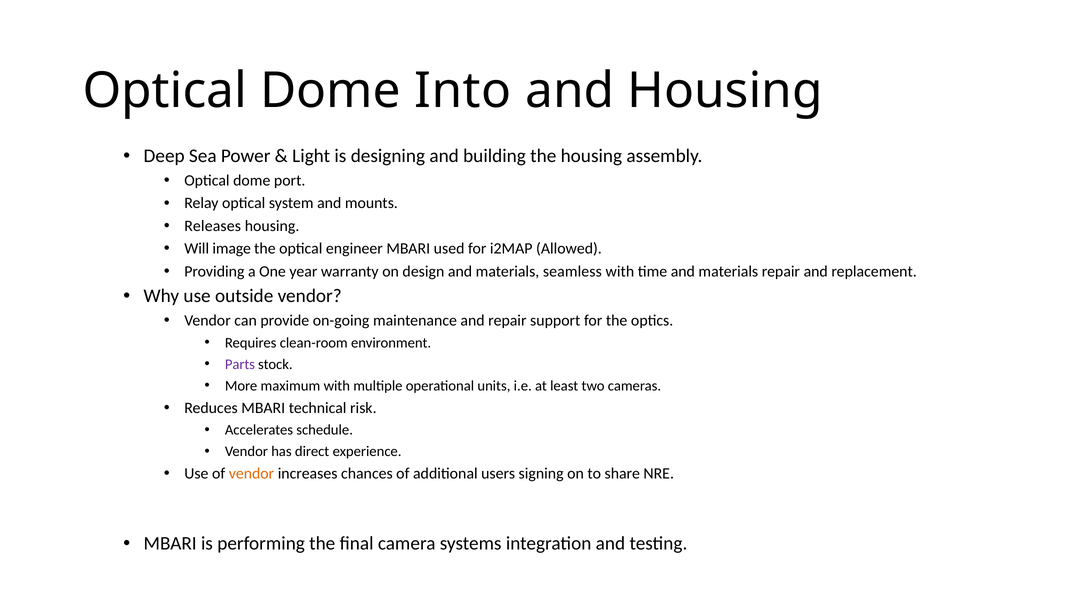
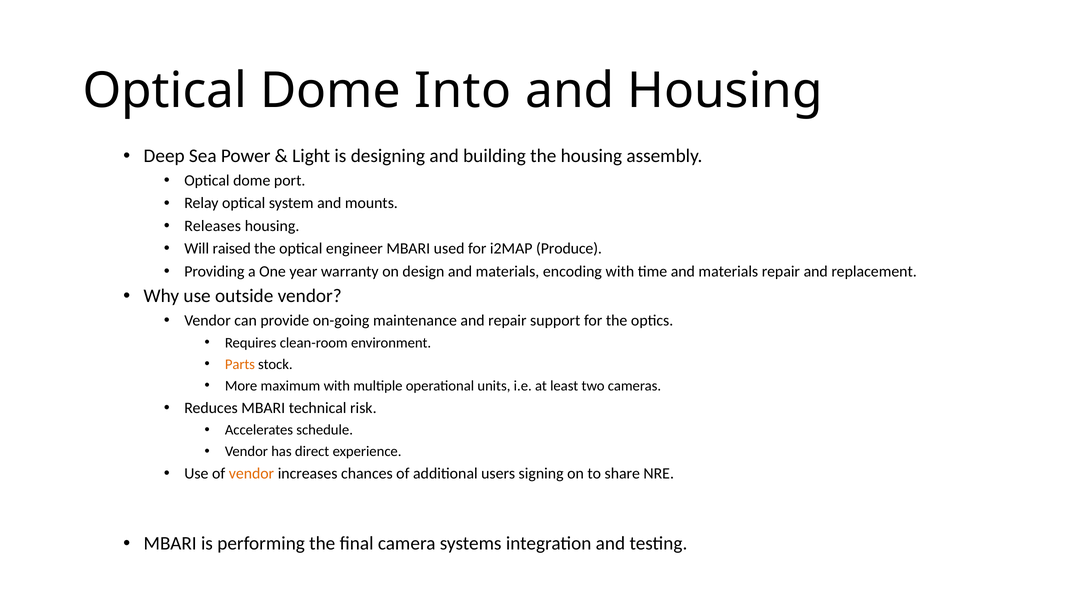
image: image -> raised (232, 249)
Allowed: Allowed -> Produce (569, 249)
seamless: seamless -> encoding (572, 271)
Parts colour: purple -> orange (240, 364)
